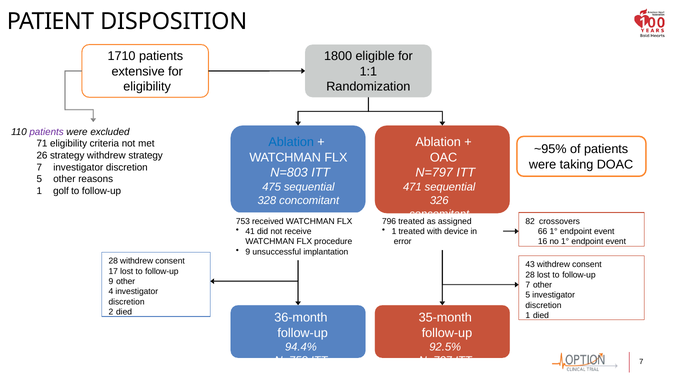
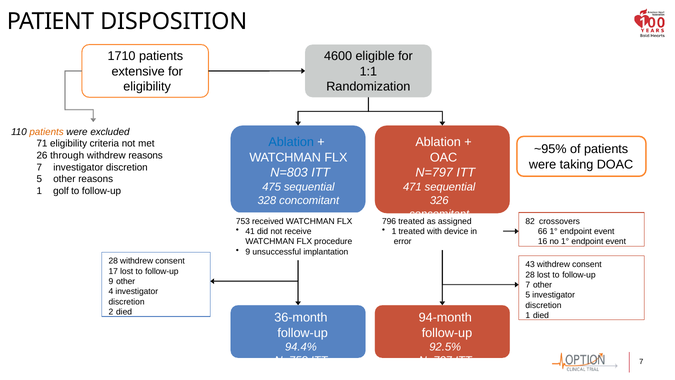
1800: 1800 -> 4600 (338, 56)
patients colour: purple -> orange (47, 132)
26 strategy: strategy -> through (67, 155)
withdrew strategy: strategy -> reasons (146, 155)
35-month: 35-month -> 94-month (445, 318)
